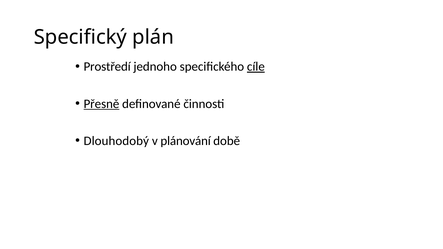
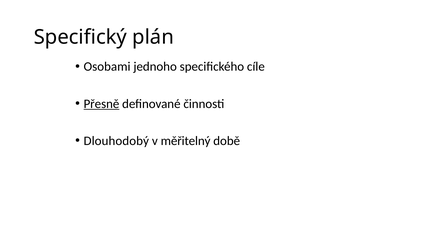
Prostředí: Prostředí -> Osobami (107, 67)
cíle underline: present -> none (256, 67)
plánování: plánování -> měřitelný (186, 141)
